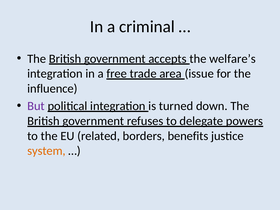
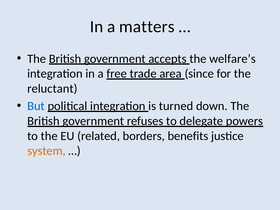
criminal: criminal -> matters (147, 27)
issue: issue -> since (199, 74)
influence: influence -> reluctant (52, 89)
But colour: purple -> blue (36, 106)
